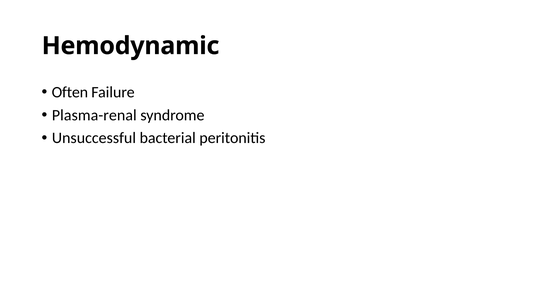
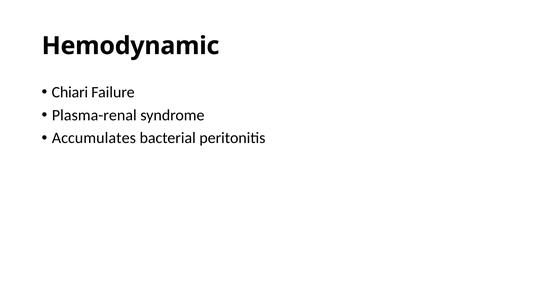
Often: Often -> Chiari (70, 92)
Unsuccessful: Unsuccessful -> Accumulates (94, 138)
